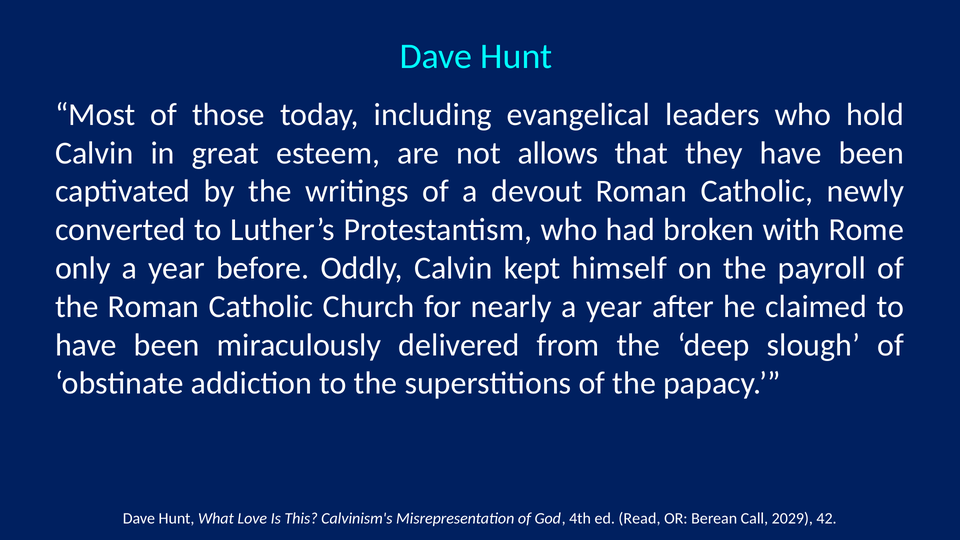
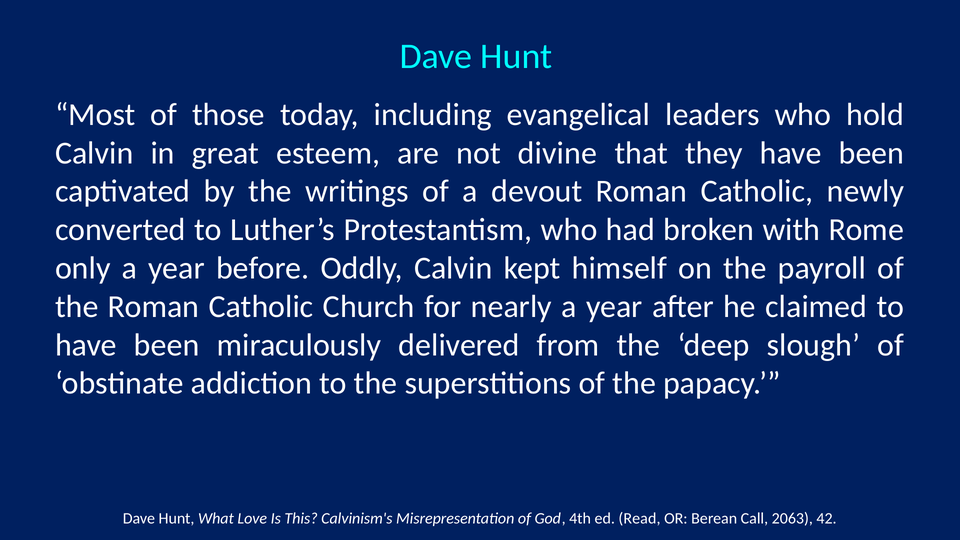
allows: allows -> divine (558, 153)
2029: 2029 -> 2063 (792, 518)
